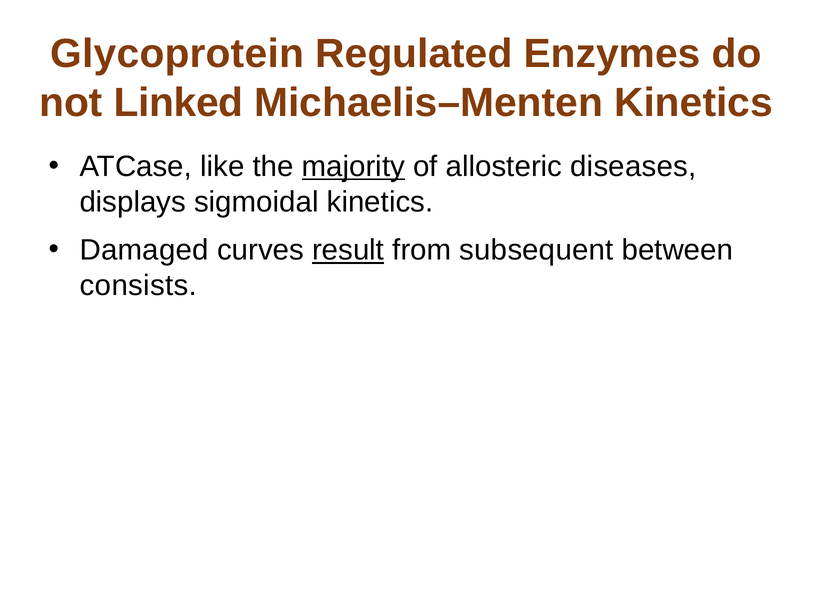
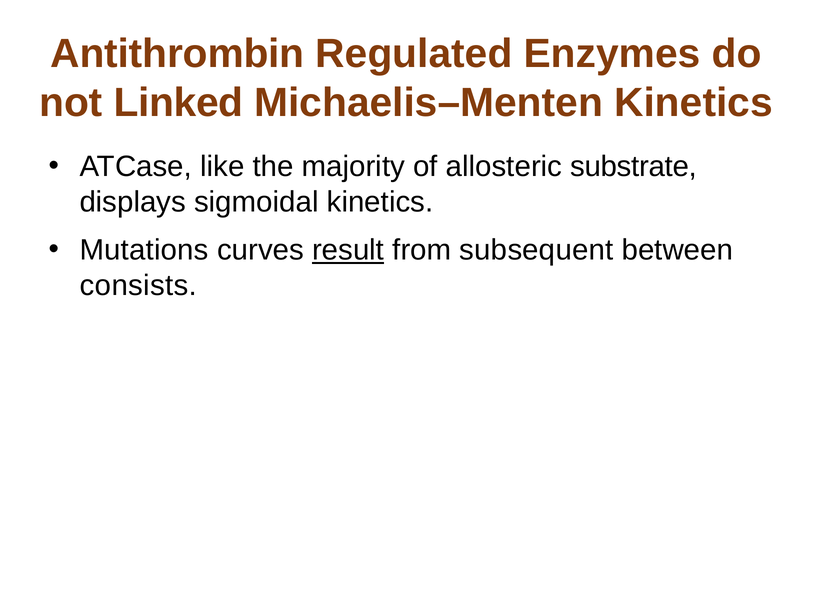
Glycoprotein: Glycoprotein -> Antithrombin (177, 54)
majority underline: present -> none (353, 167)
diseases: diseases -> substrate (633, 167)
Damaged: Damaged -> Mutations (144, 250)
